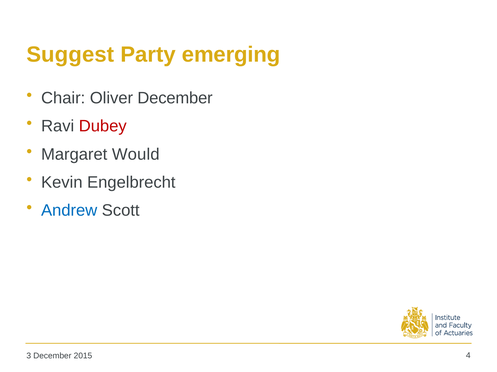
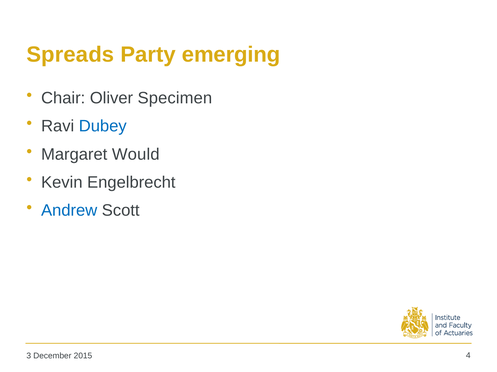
Suggest: Suggest -> Spreads (70, 55)
Oliver December: December -> Specimen (175, 98)
Dubey colour: red -> blue (103, 126)
